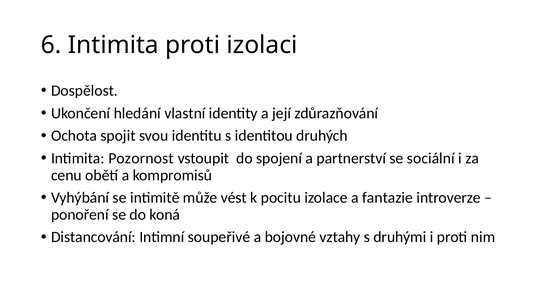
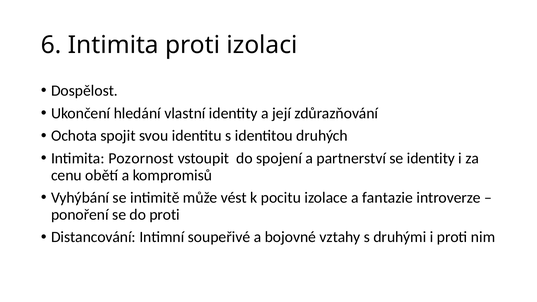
se sociální: sociální -> identity (431, 158)
do koná: koná -> proti (165, 215)
